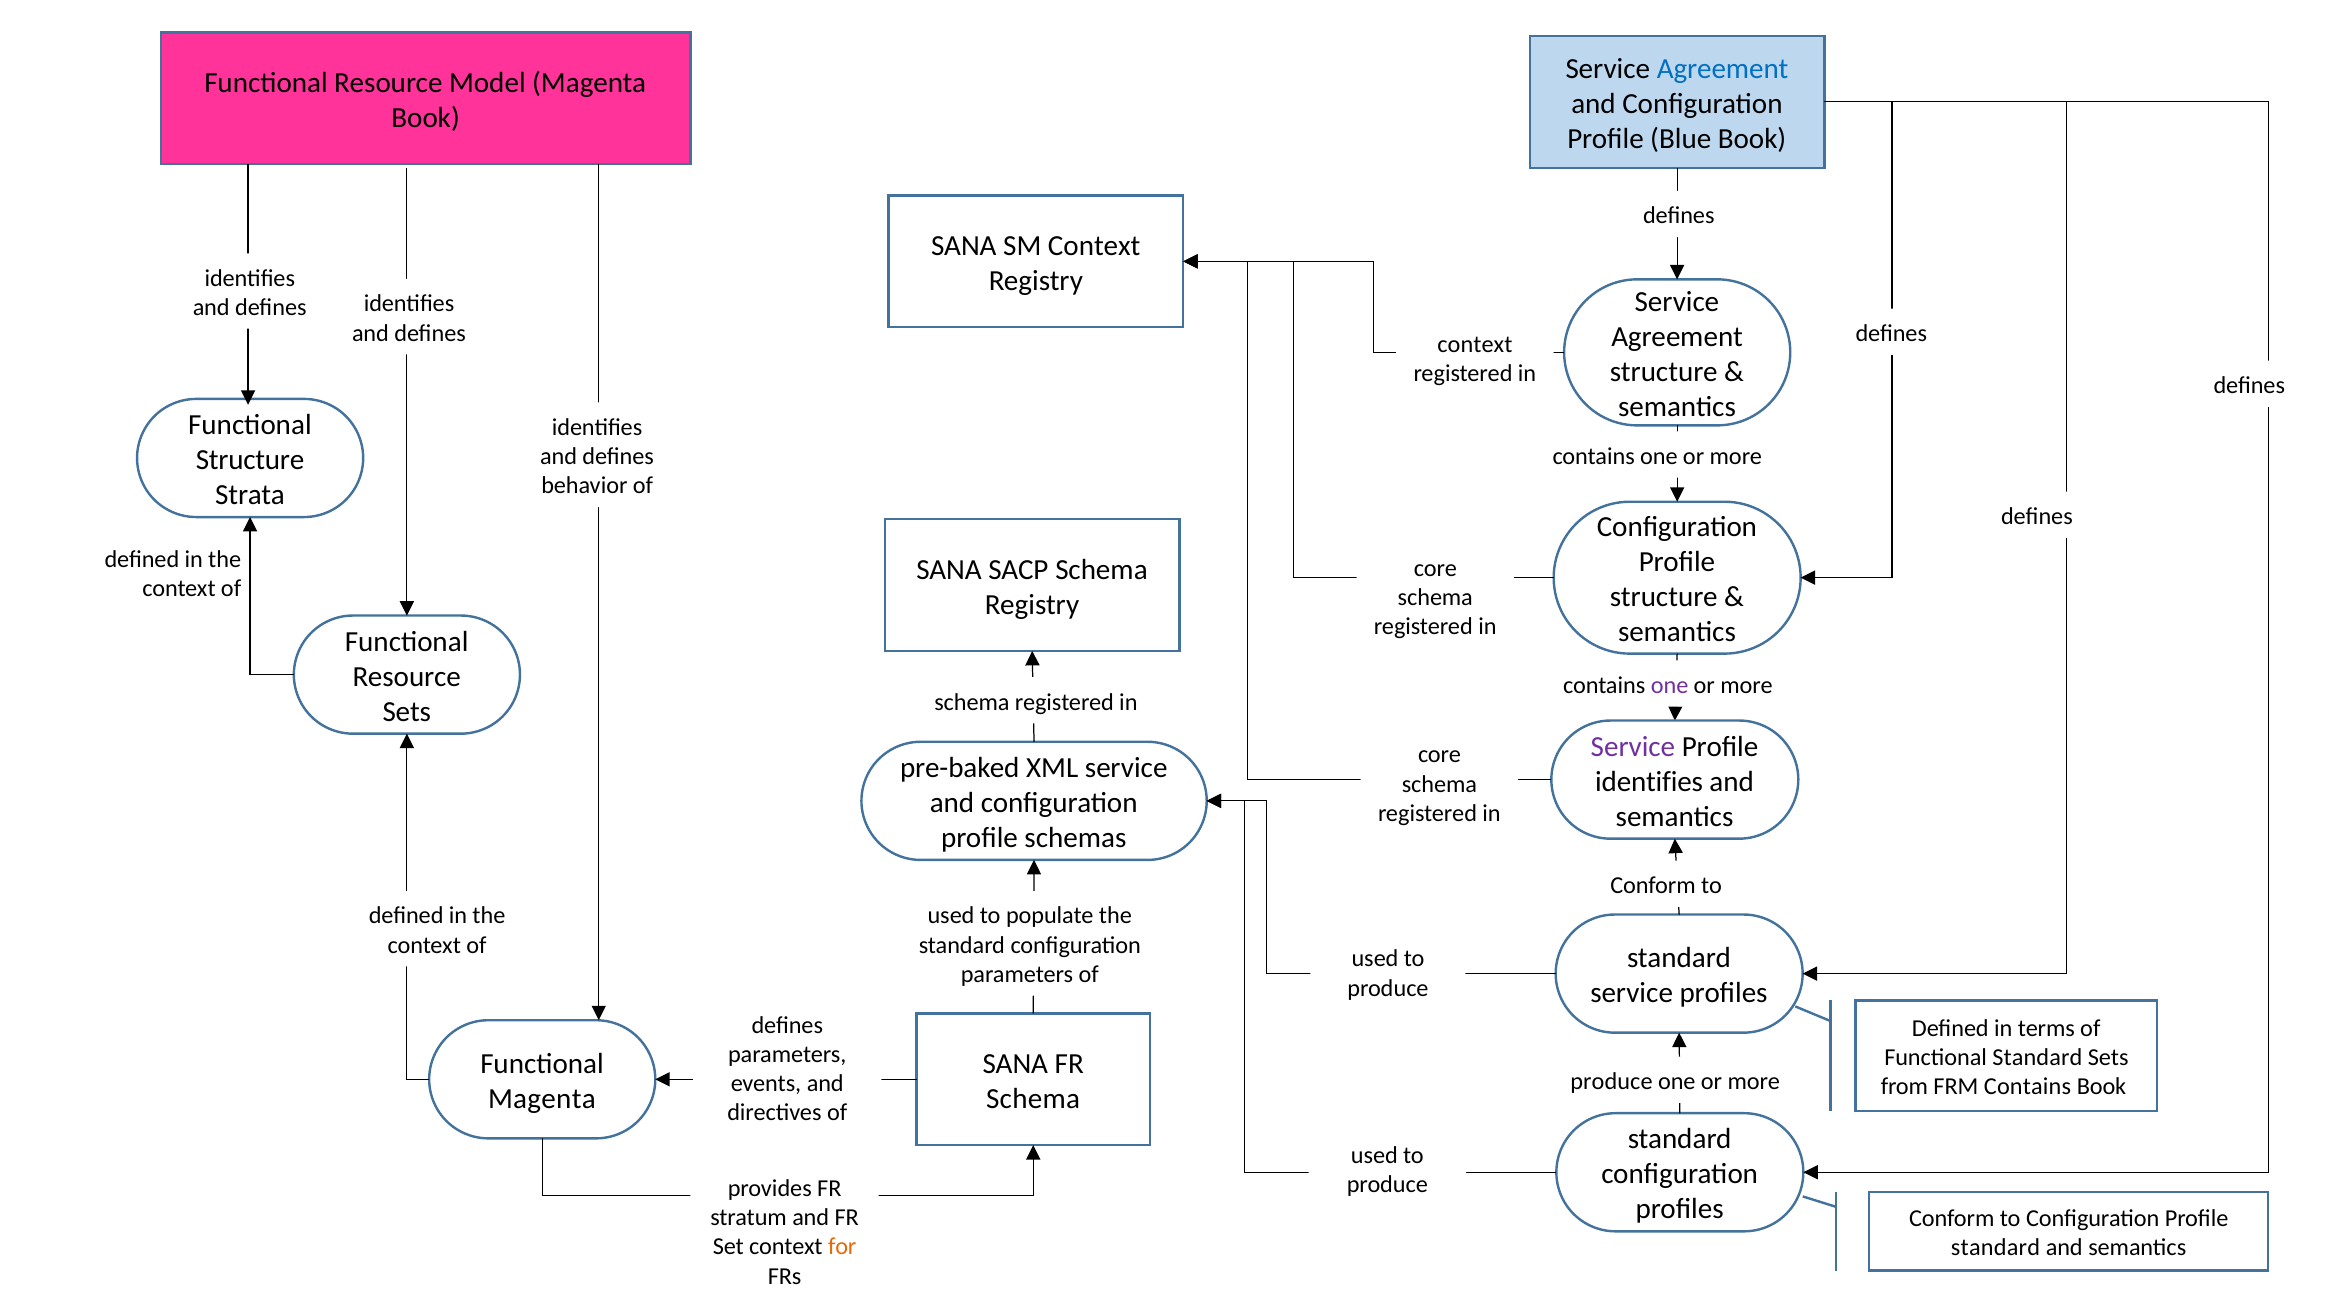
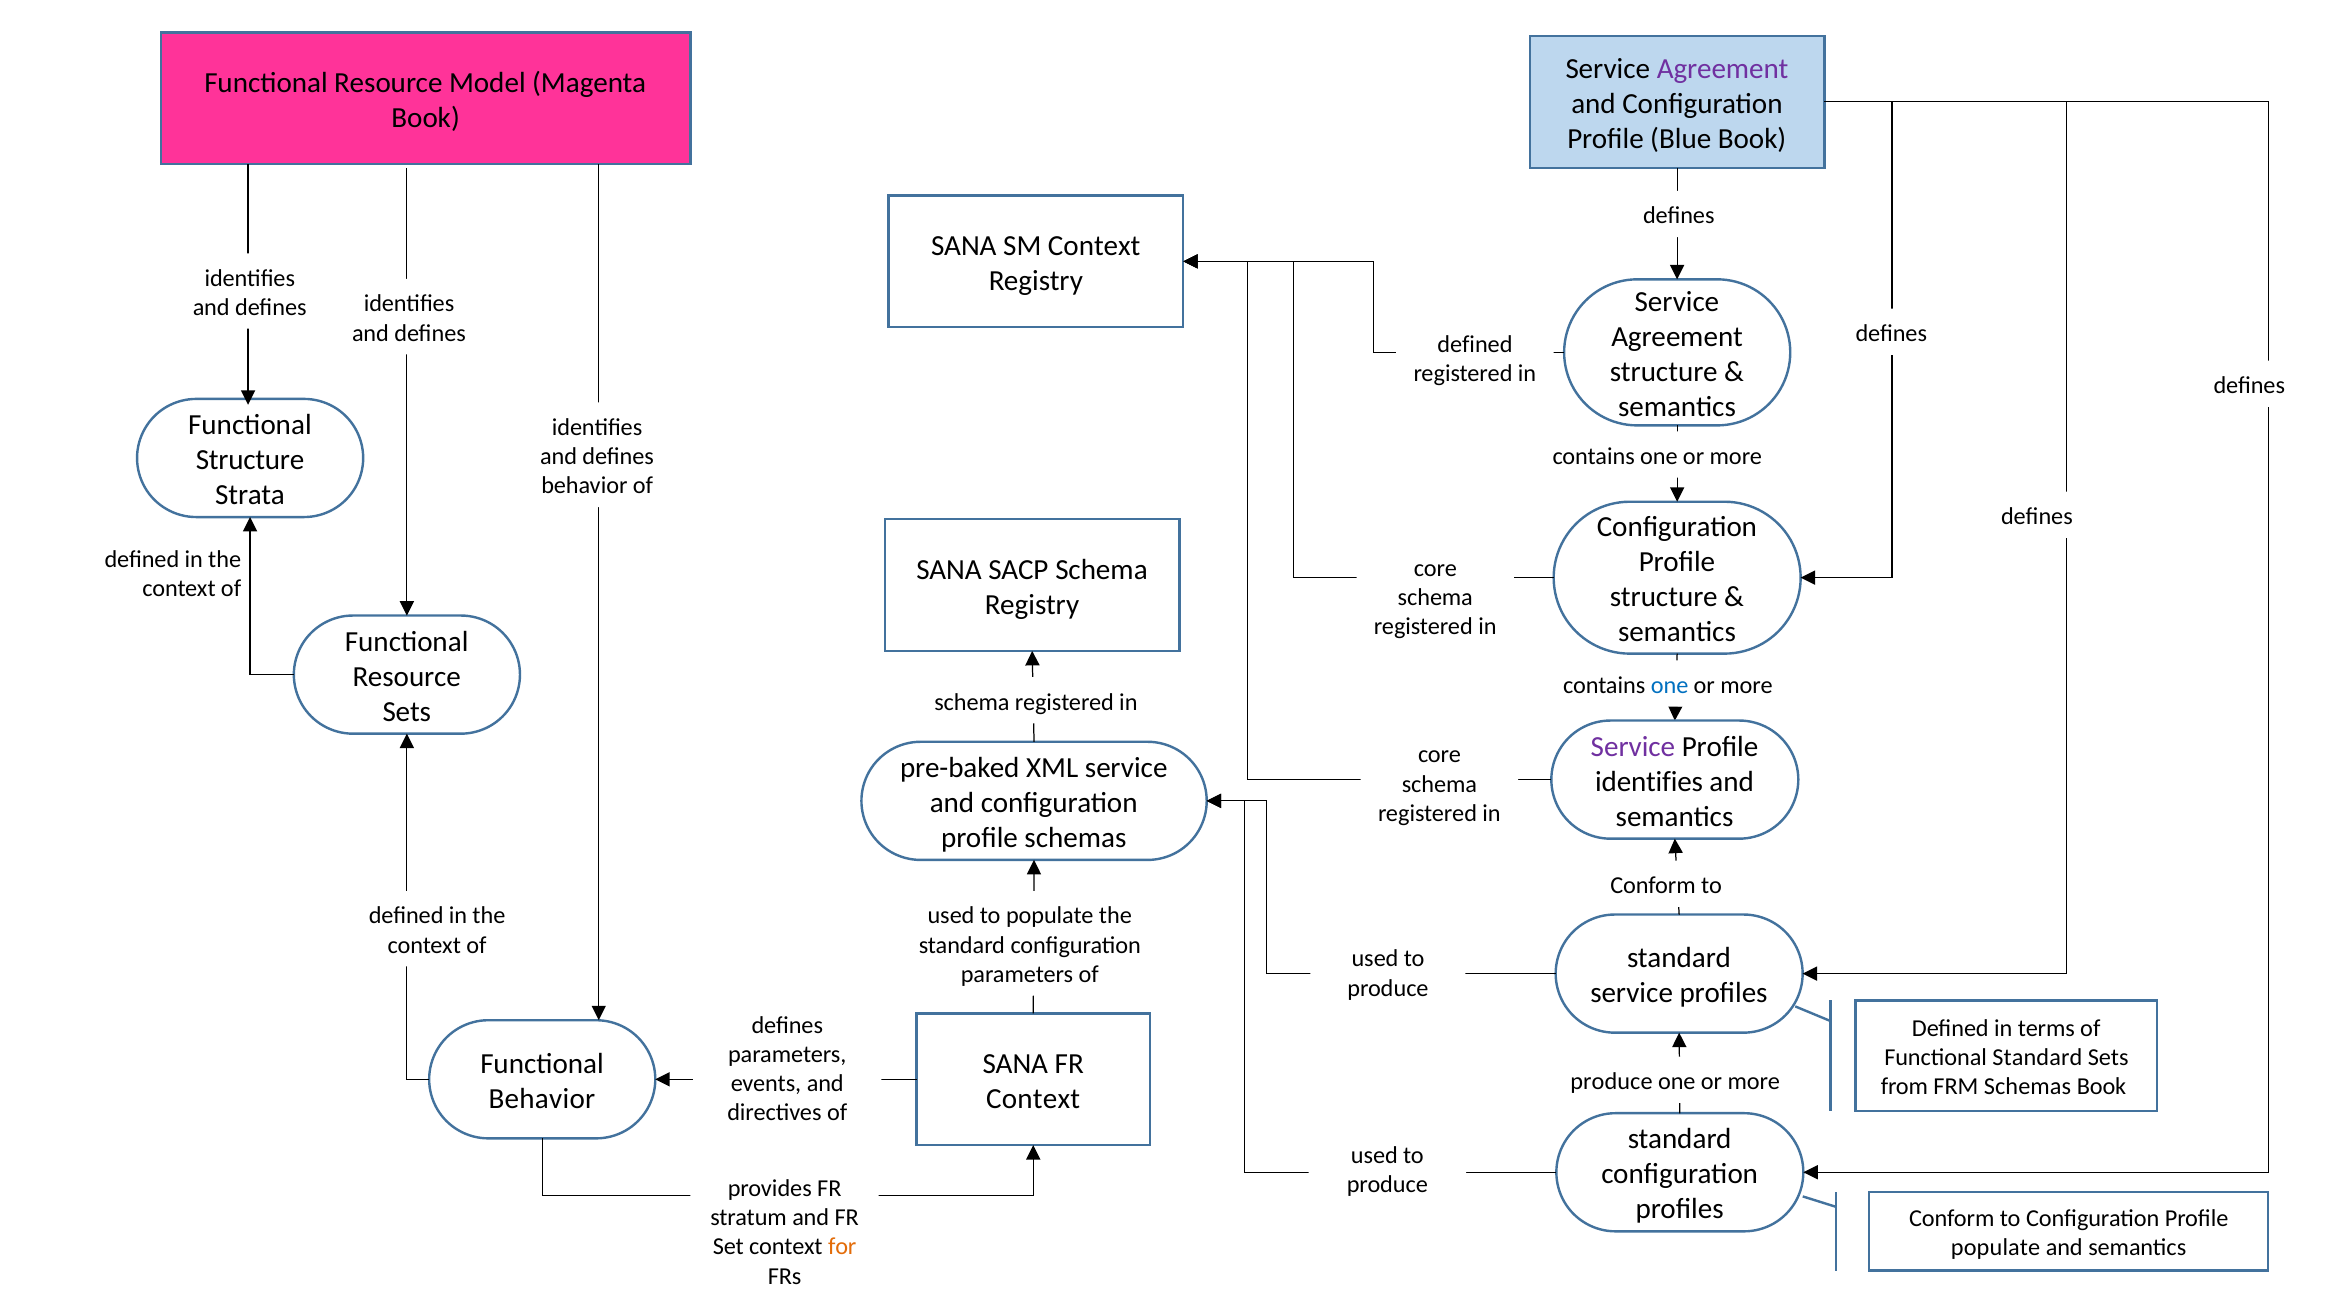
Agreement colour: blue -> purple (1723, 69)
context: context -> defined (1475, 345)
one colour: purple -> blue (1670, 685)
FRM Contains: Contains -> Schemas (2028, 1087)
Magenta: Magenta -> Behavior (542, 1099)
Schema: Schema -> Context (1033, 1099)
standard: standard -> populate (1996, 1248)
